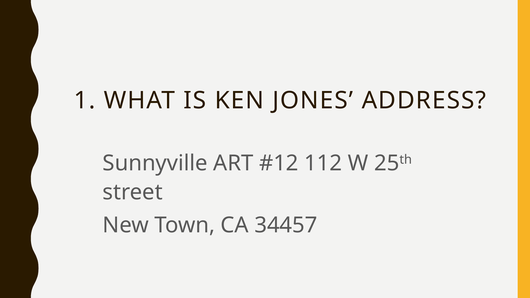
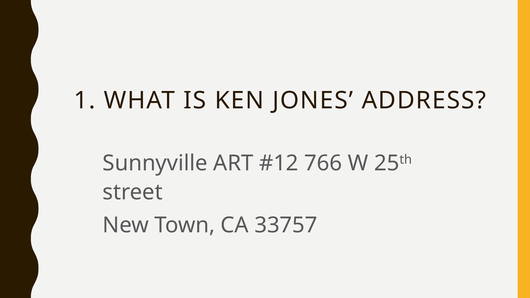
112: 112 -> 766 (323, 163)
34457: 34457 -> 33757 (286, 225)
